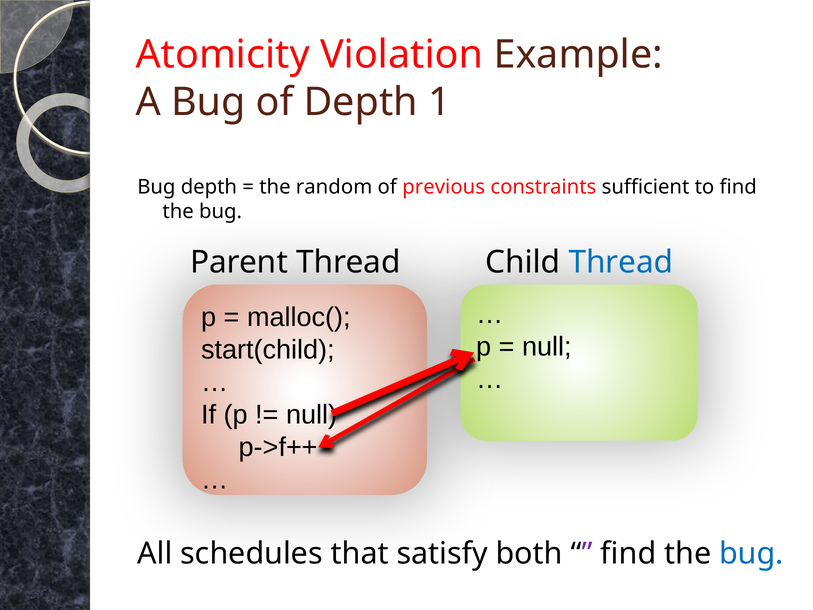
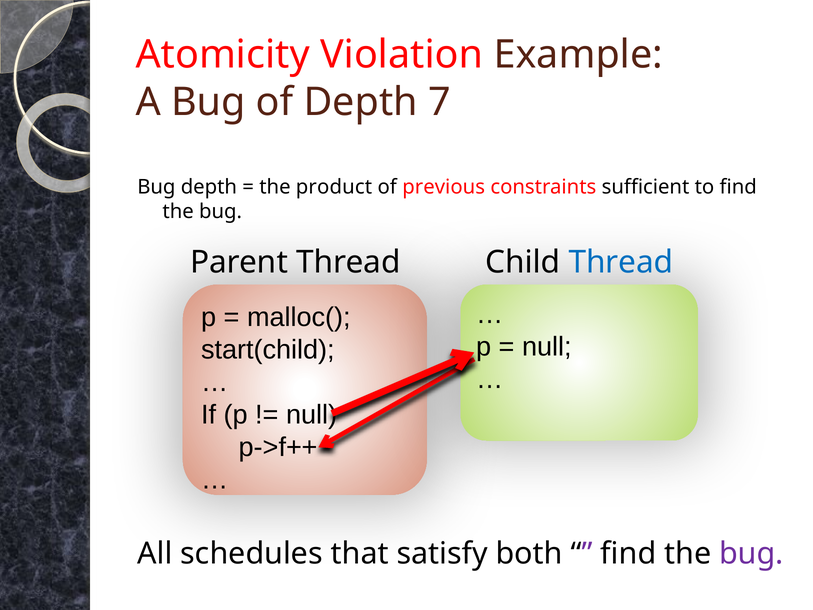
1: 1 -> 7 (439, 102)
random: random -> product (334, 187)
bug colour: blue -> purple (751, 553)
